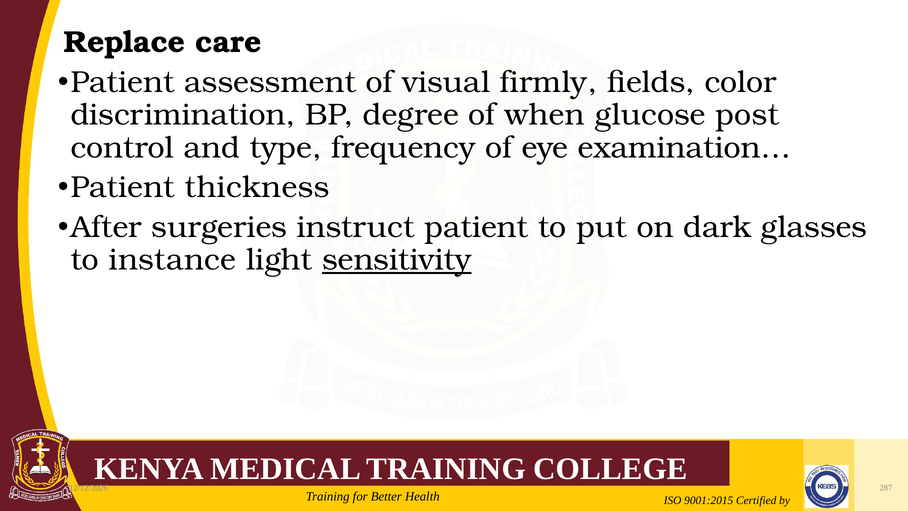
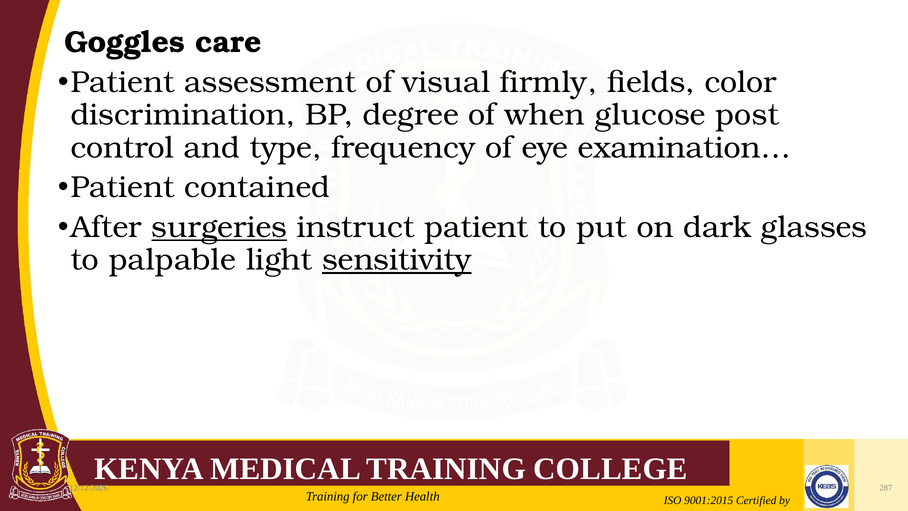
Replace: Replace -> Goggles (124, 42)
thickness: thickness -> contained (257, 187)
surgeries underline: none -> present (219, 227)
instance: instance -> palpable (172, 260)
